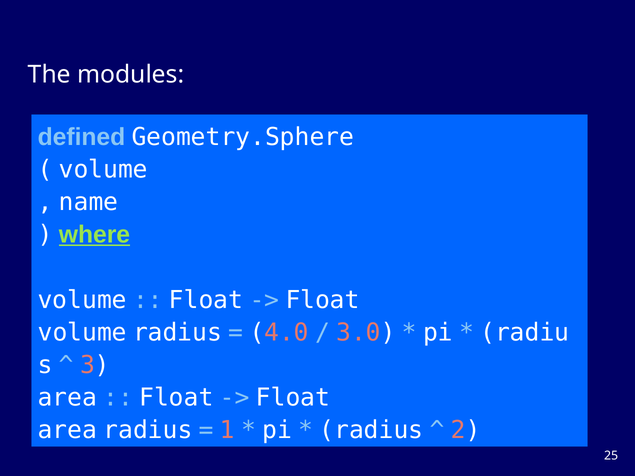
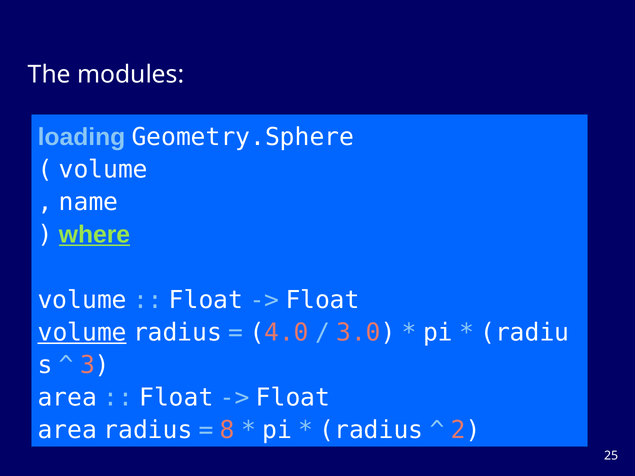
defined: defined -> loading (81, 137)
volume underline: none -> present (82, 333)
1: 1 -> 8 (227, 431)
